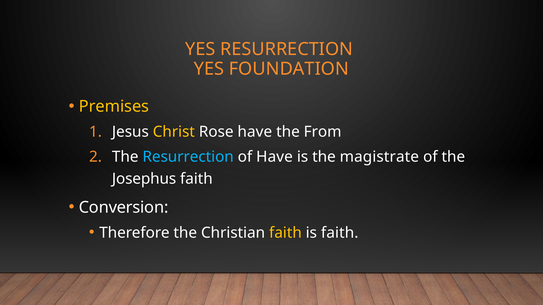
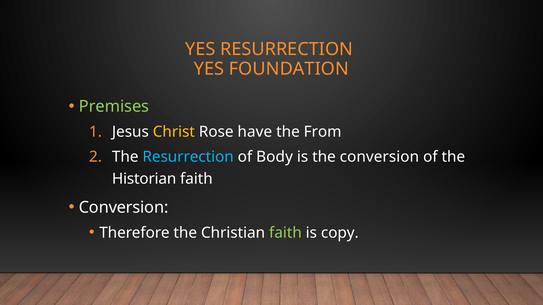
Premises colour: yellow -> light green (114, 107)
of Have: Have -> Body (275, 157)
the magistrate: magistrate -> conversion (379, 157)
Josephus: Josephus -> Historian (144, 179)
faith colour: yellow -> light green (285, 233)
is faith: faith -> copy (340, 233)
